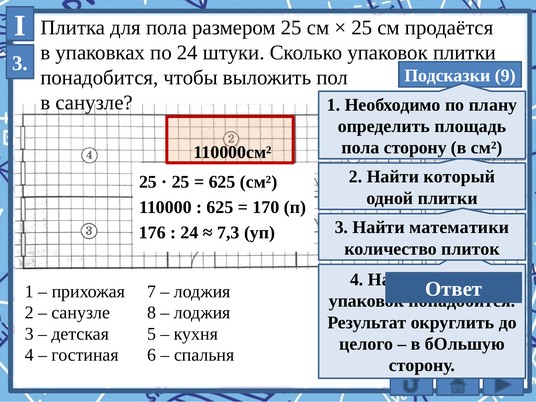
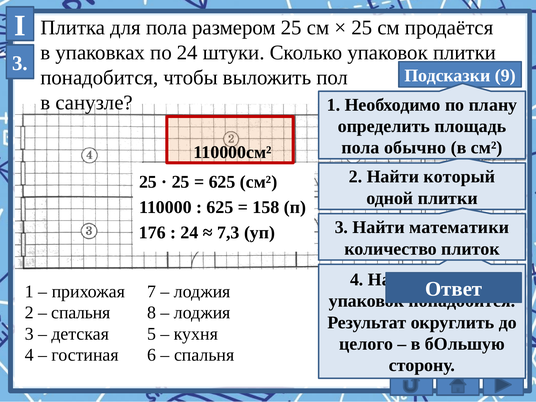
пола сторону: сторону -> обычно (415, 148)
170: 170 -> 158 (266, 207)
санузле: санузле -> спальня (81, 313)
